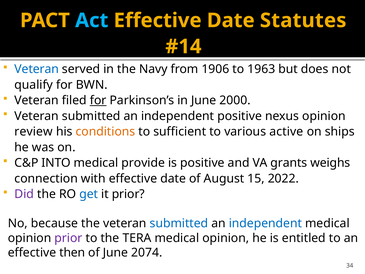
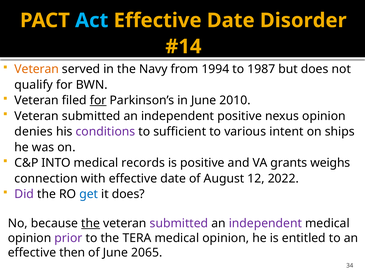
Statutes: Statutes -> Disorder (303, 20)
Veteran colour: blue -> orange (37, 69)
1906: 1906 -> 1994 (215, 69)
1963: 1963 -> 1987 (261, 69)
2000: 2000 -> 2010 (235, 100)
review: review -> denies (34, 132)
conditions colour: orange -> purple (105, 132)
active: active -> intent (286, 132)
provide: provide -> records (143, 163)
15: 15 -> 12 (256, 178)
it prior: prior -> does (128, 194)
the underline: none -> present (91, 223)
submitted colour: blue -> purple (179, 223)
independent colour: blue -> purple (265, 223)
2074: 2074 -> 2065 (147, 252)
